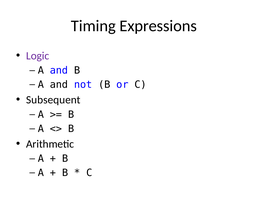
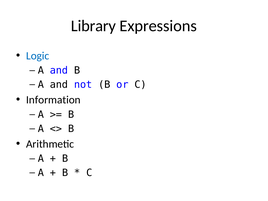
Timing: Timing -> Library (93, 26)
Logic colour: purple -> blue (38, 56)
Subsequent: Subsequent -> Information (53, 100)
